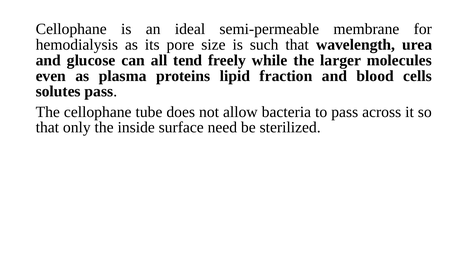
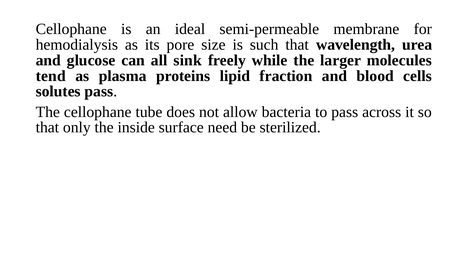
tend: tend -> sink (188, 60)
even: even -> tend (51, 76)
